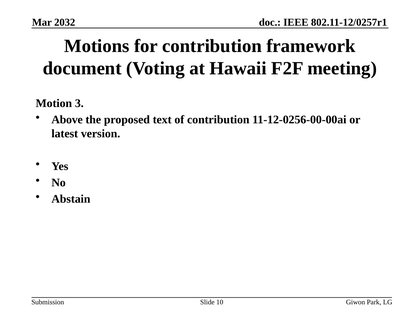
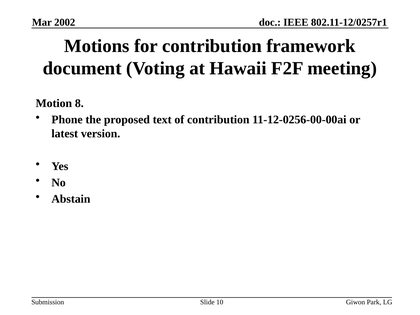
2032: 2032 -> 2002 (65, 22)
3: 3 -> 8 (79, 103)
Above: Above -> Phone (67, 120)
